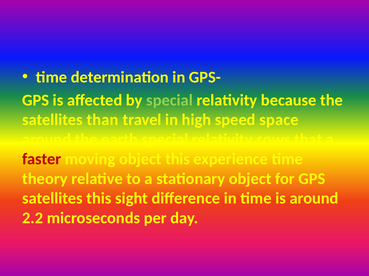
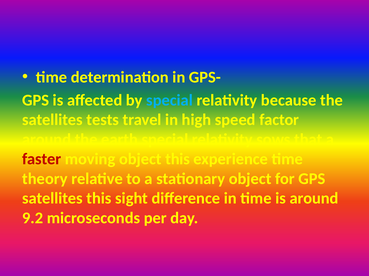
special colour: light green -> light blue (170, 100)
than: than -> tests (103, 120)
space: space -> factor (279, 120)
2.2: 2.2 -> 9.2 (33, 218)
